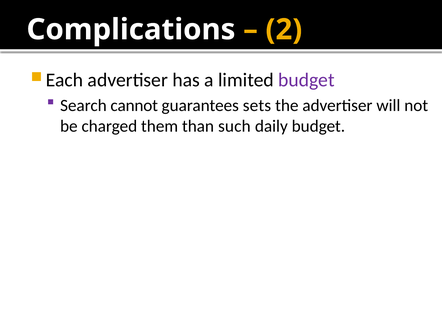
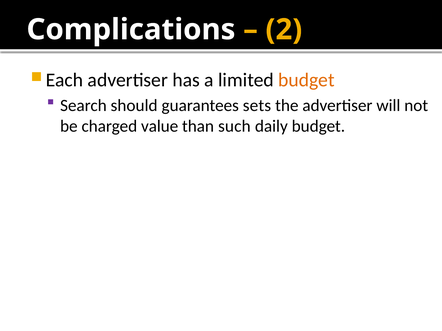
budget colour: purple -> orange (306, 80)
cannot: cannot -> should (134, 106)
them: them -> value (160, 126)
